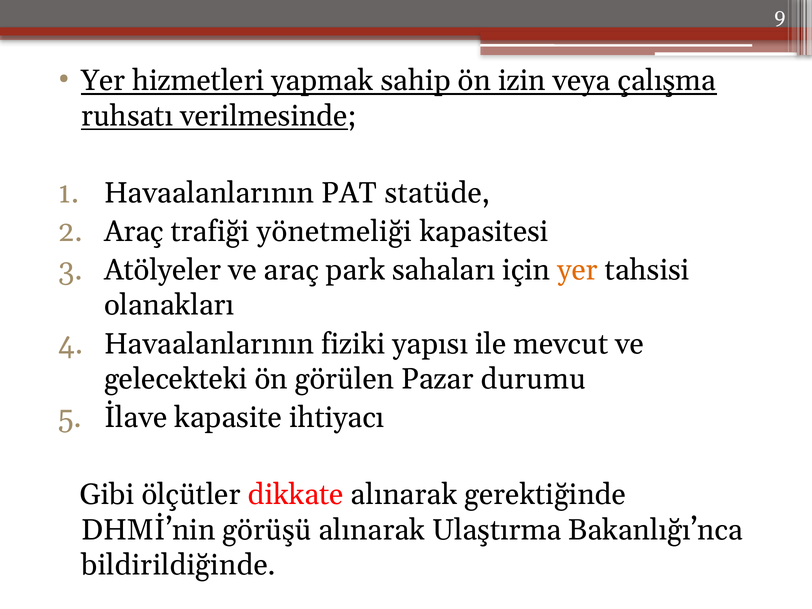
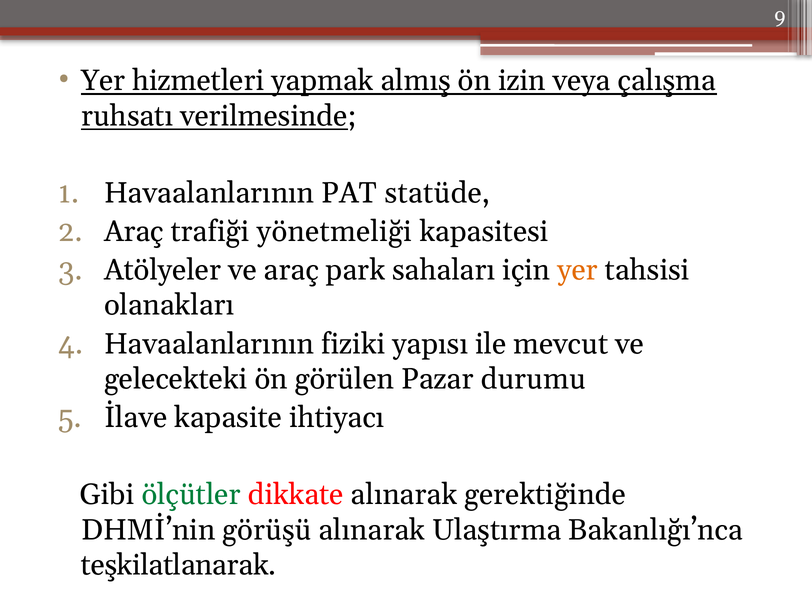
sahip: sahip -> almış (416, 81)
ölçütler colour: black -> green (191, 495)
bildirildiğinde: bildirildiğinde -> teşkilatlanarak (179, 565)
